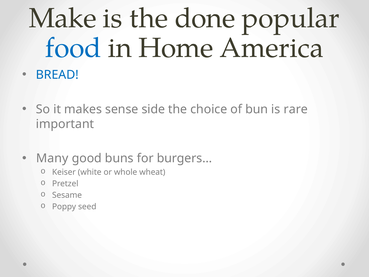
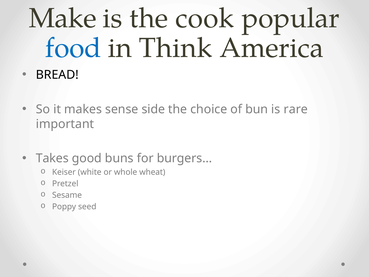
done: done -> cook (205, 18)
Home: Home -> Think (176, 48)
BREAD colour: blue -> black (57, 75)
Many: Many -> Takes (52, 158)
